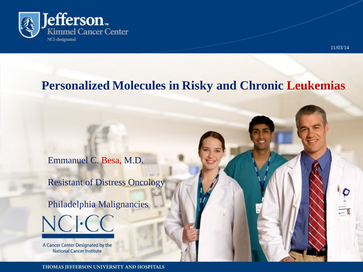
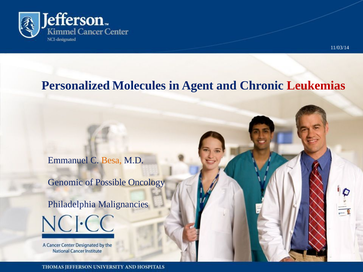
Risky: Risky -> Agent (198, 86)
Besa colour: red -> orange (111, 160)
Resistant: Resistant -> Genomic (65, 182)
Distress: Distress -> Possible (111, 182)
